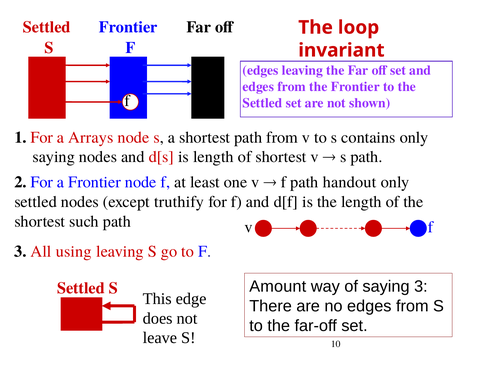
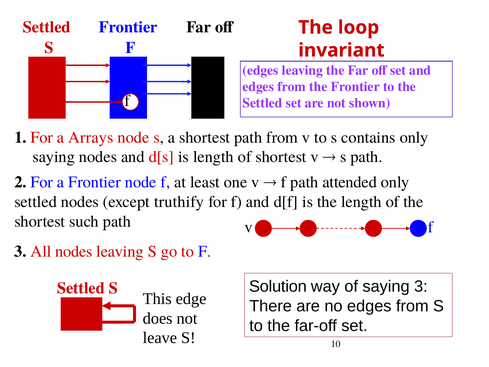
handout: handout -> attended (350, 182)
All using: using -> nodes (74, 251)
Amount: Amount -> Solution (278, 286)
